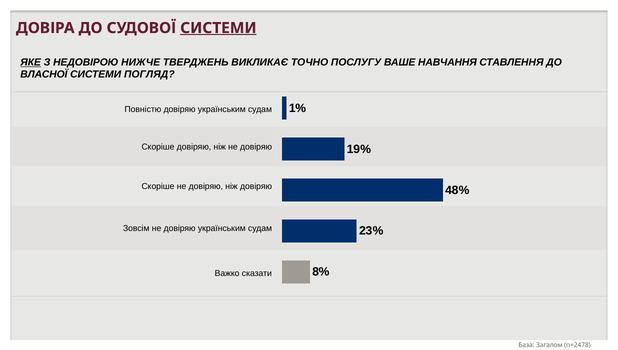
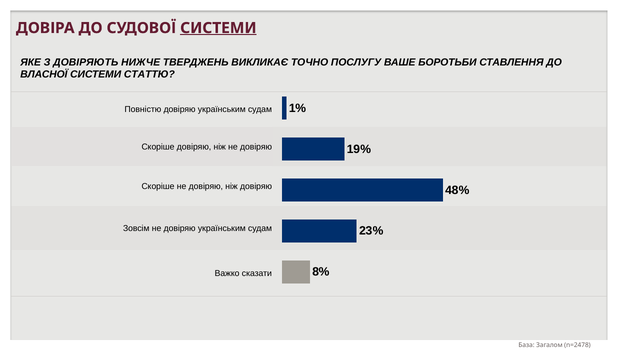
ЯКЕ underline: present -> none (31, 62)
НЕДОВІРОЮ: НЕДОВІРОЮ -> ДОВІРЯЮТЬ (86, 62)
НАВЧАННЯ: НАВЧАННЯ -> БОРОТЬБИ (447, 62)
ПОГЛЯД: ПОГЛЯД -> СТАТТЮ (149, 75)
